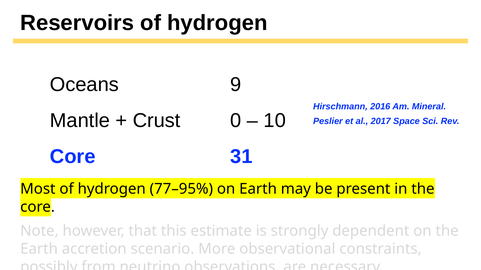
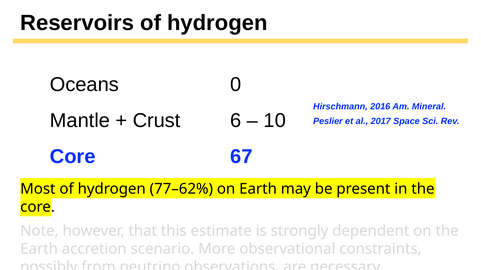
9: 9 -> 0 (236, 85)
0: 0 -> 6 (236, 121)
31: 31 -> 67 (241, 157)
77–95%: 77–95% -> 77–62% (181, 189)
